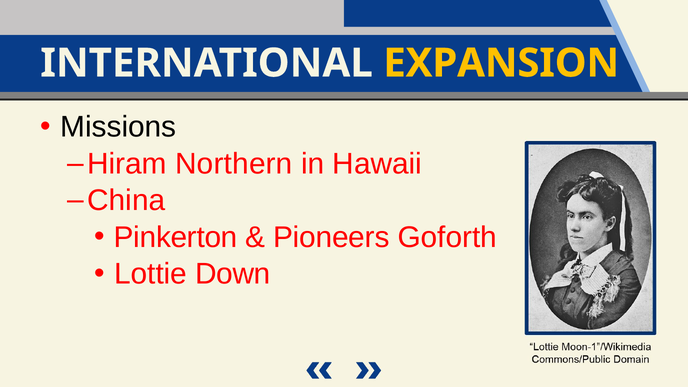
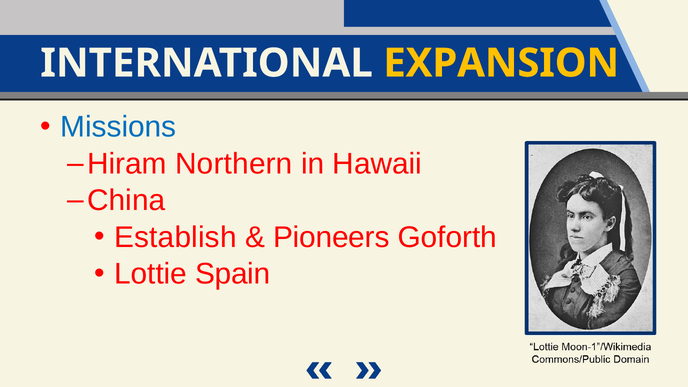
Missions colour: black -> blue (118, 127)
Pinkerton: Pinkerton -> Establish (175, 237)
Down: Down -> Spain (233, 274)
